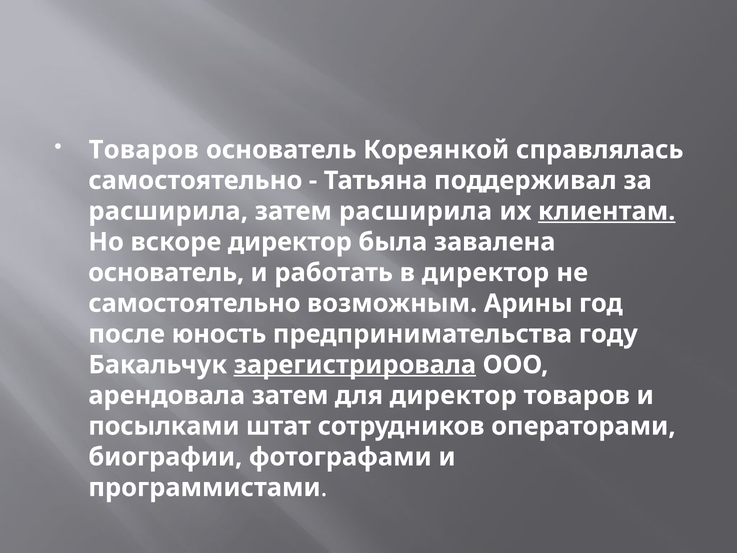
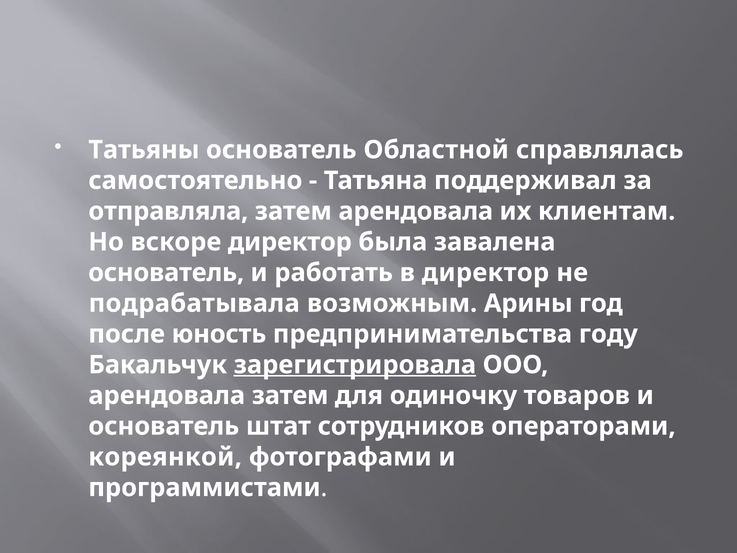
Товаров: Товаров -> Татьяны (144, 150)
Кореянкой: Кореянкой -> Областной (436, 150)
расширила: расширила -> отправляла (168, 211)
затем расширила: расширила -> арендовала (416, 211)
клиентам underline: present -> none (607, 211)
самостоятельно: самостоятельно -> подрабатывала (194, 303)
для директор: директор -> одиночку (453, 395)
посылками: посылками -> основатель (164, 426)
биографии: биографии -> кореянкой (165, 457)
